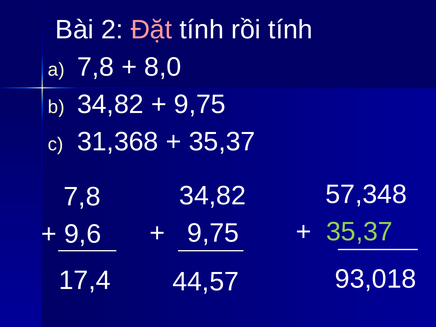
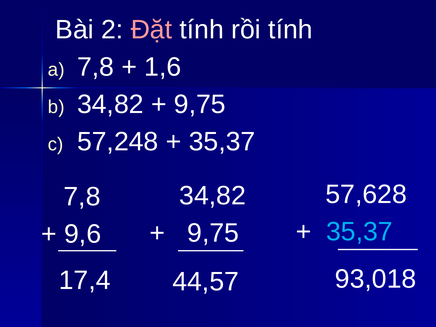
8,0: 8,0 -> 1,6 (163, 67)
31,368: 31,368 -> 57,248 (118, 142)
57,348: 57,348 -> 57,628 (366, 194)
35,37 colour: light green -> light blue (359, 232)
